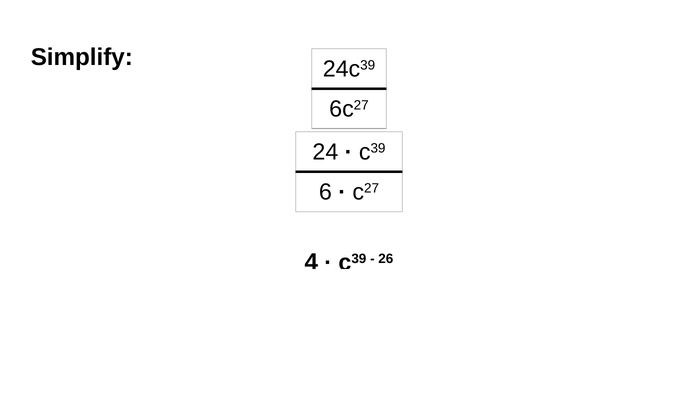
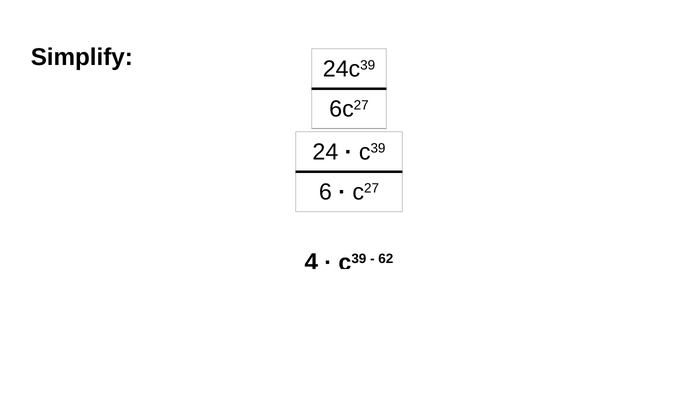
26: 26 -> 62 (386, 259)
